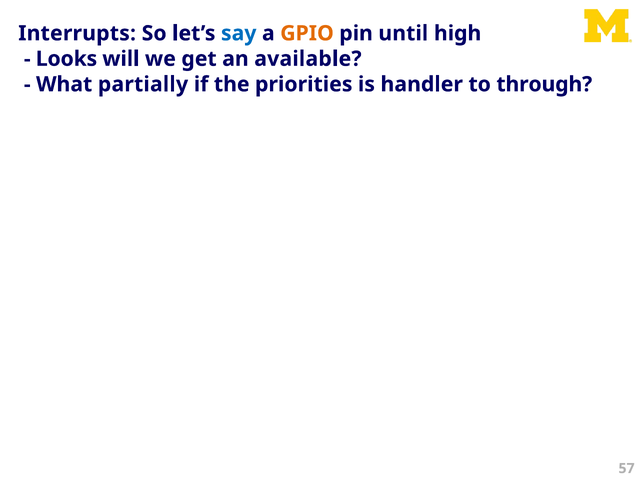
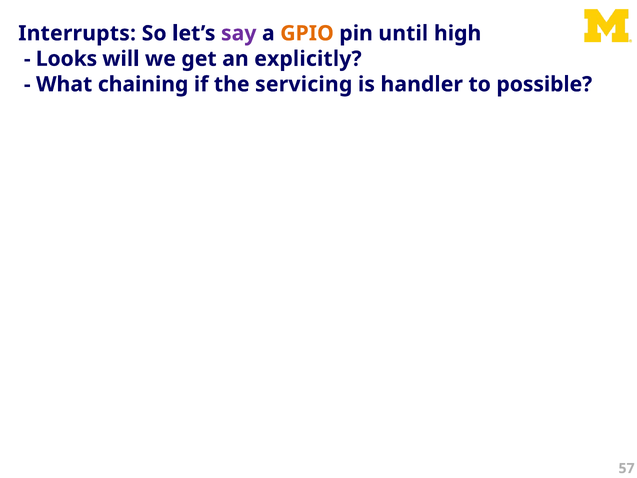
say colour: blue -> purple (239, 33)
available: available -> explicitly (308, 59)
partially: partially -> chaining (143, 84)
priorities: priorities -> servicing (304, 84)
through: through -> possible (544, 84)
